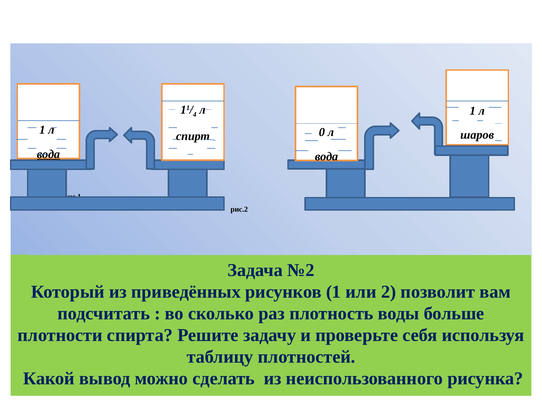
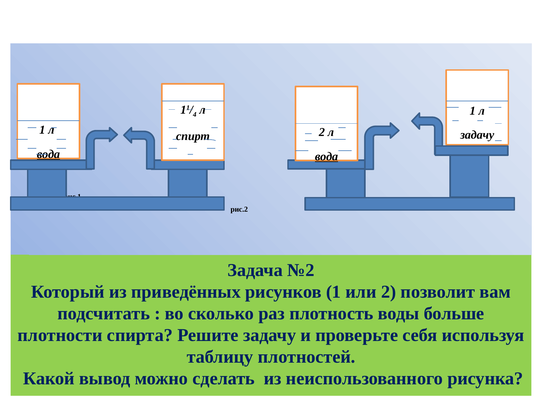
шаров: шаров -> задачу (477, 135)
спирт 0: 0 -> 2 (322, 132)
вода underline: none -> present (327, 156)
